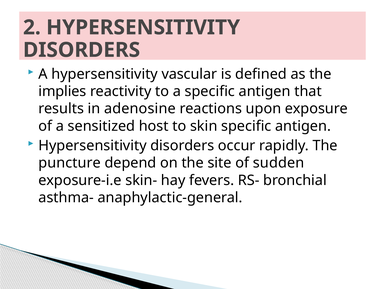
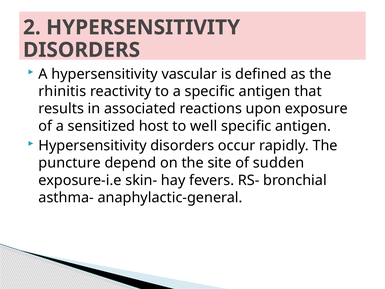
implies: implies -> rhinitis (62, 91)
adenosine: adenosine -> associated (140, 109)
skin: skin -> well (204, 126)
